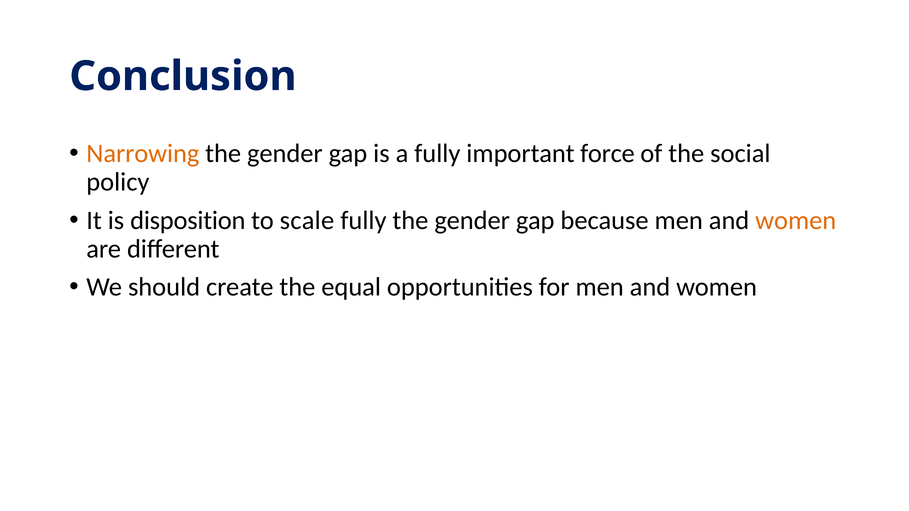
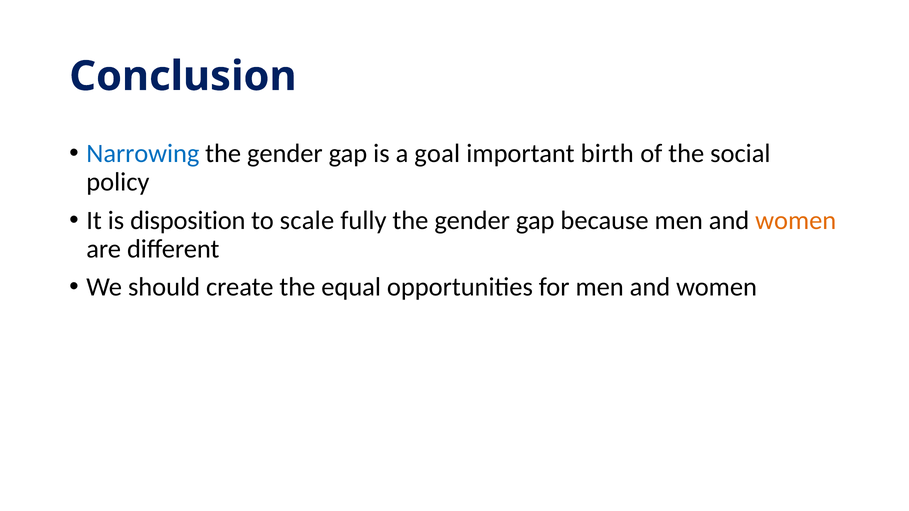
Narrowing colour: orange -> blue (143, 154)
a fully: fully -> goal (437, 154)
force: force -> birth (607, 154)
